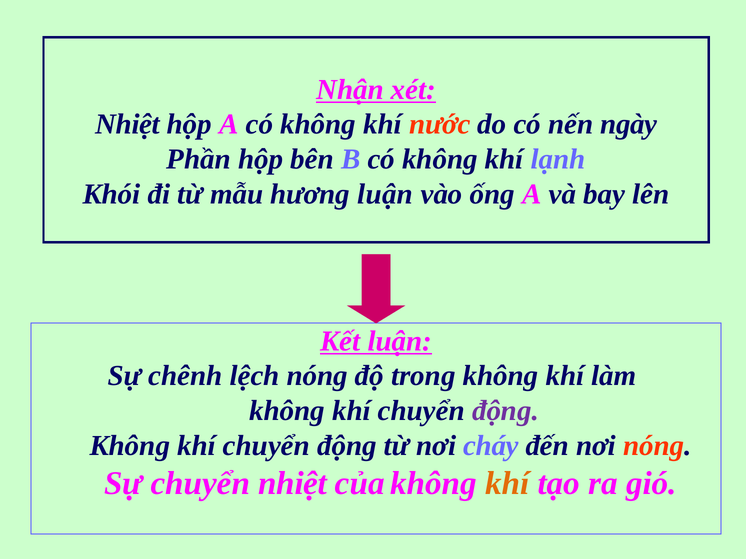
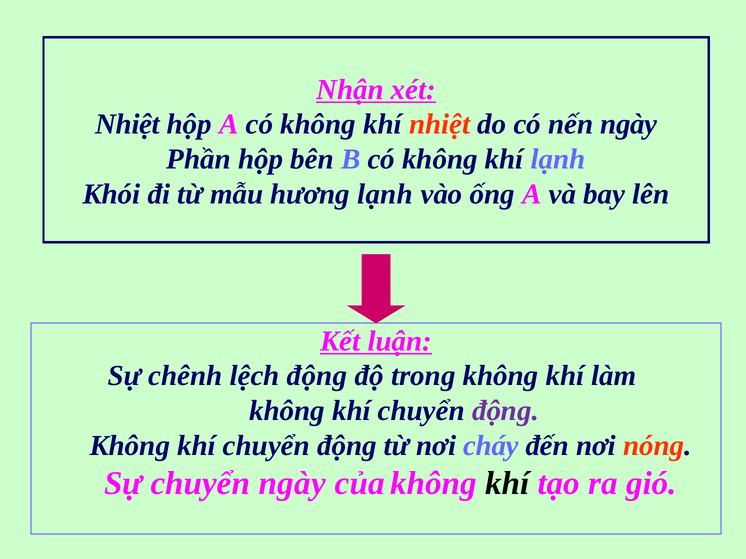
khí nước: nước -> nhiệt (440, 124)
hương luận: luận -> lạnh (385, 194)
lệch nóng: nóng -> động (317, 376)
chuyển nhiệt: nhiệt -> ngày (292, 484)
khí colour: orange -> black (507, 484)
